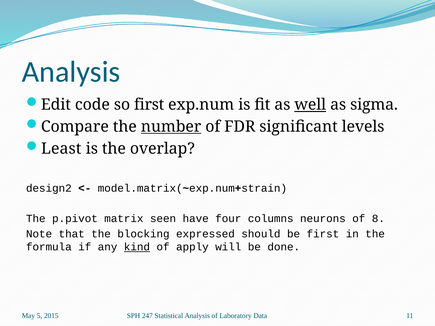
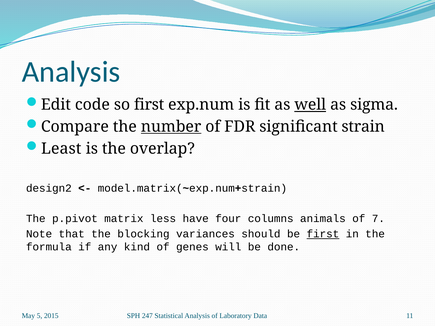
levels: levels -> strain (363, 127)
seen: seen -> less (163, 219)
neurons: neurons -> animals (323, 219)
8: 8 -> 7 (378, 219)
expressed: expressed -> variances (205, 234)
first underline: none -> present (323, 234)
kind underline: present -> none (137, 247)
apply: apply -> genes (192, 247)
